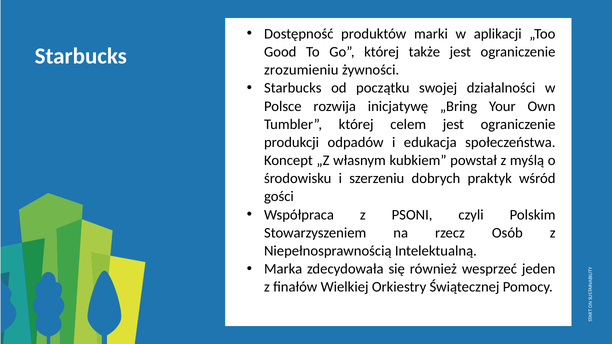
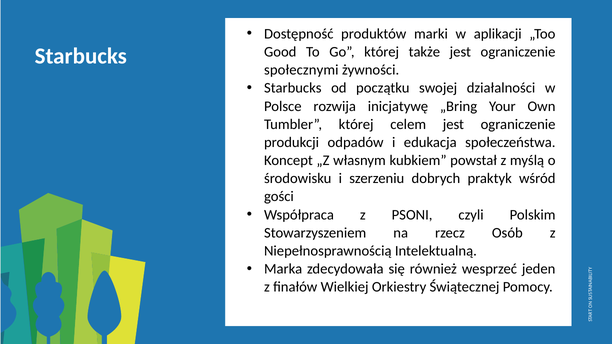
zrozumieniu: zrozumieniu -> społecznymi (301, 70)
